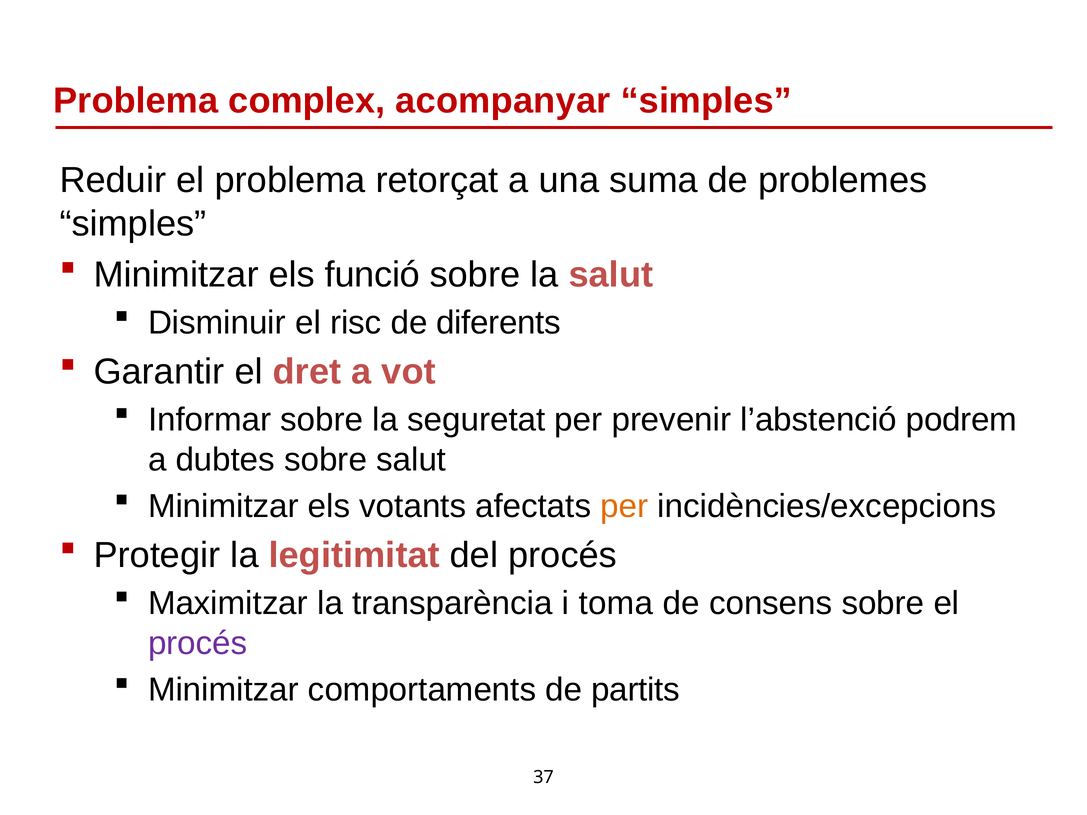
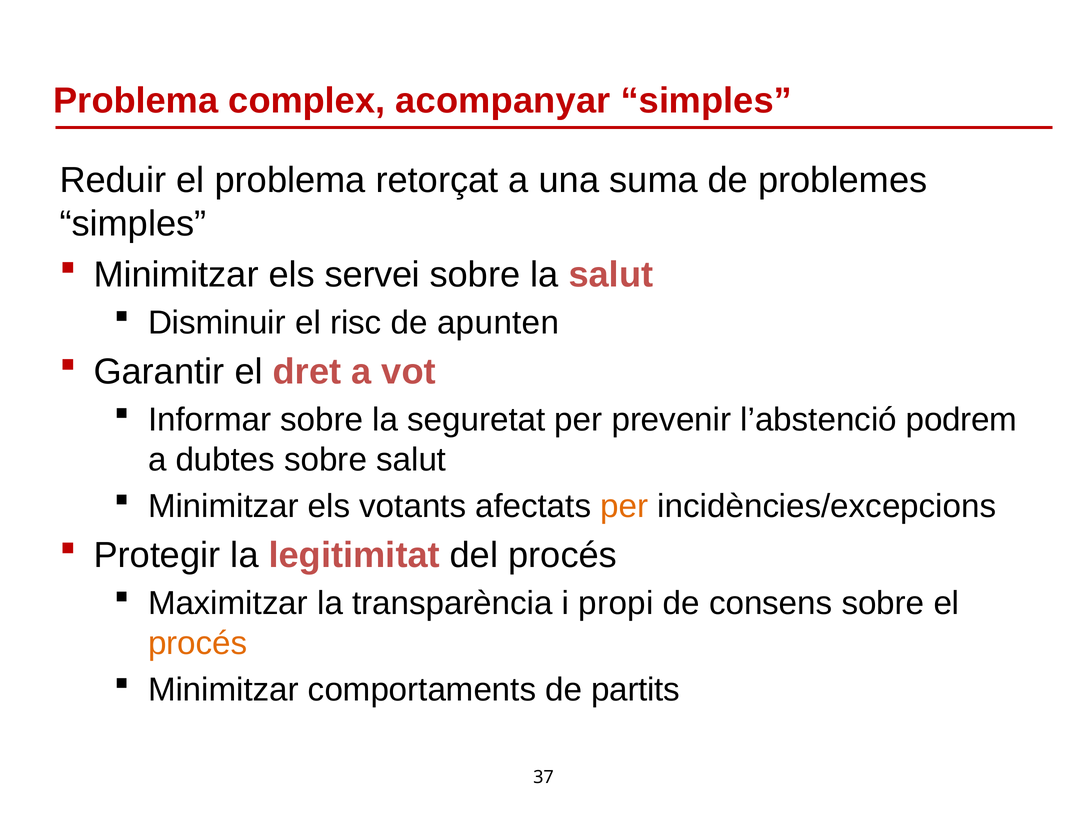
funció: funció -> servei (372, 275)
diferents: diferents -> apunten (498, 323)
toma: toma -> propi (616, 603)
procés colour: purple -> orange (198, 643)
